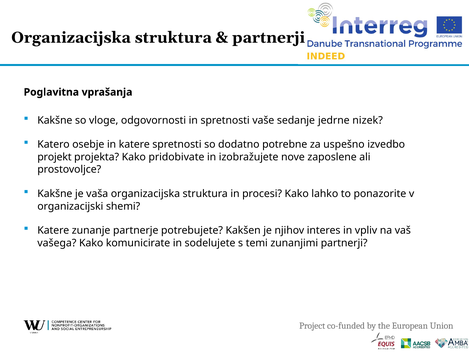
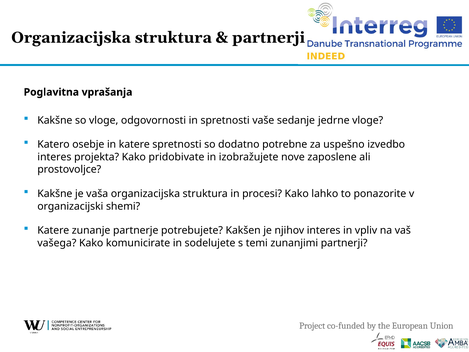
jedrne nizek: nizek -> vloge (368, 120)
projekt: projekt -> interes (54, 157)
